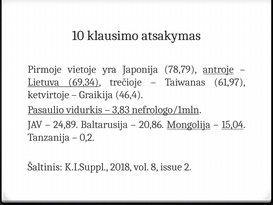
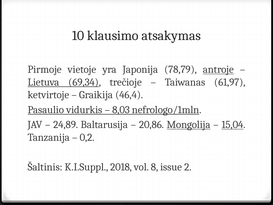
3,83: 3,83 -> 8,03 (121, 110)
